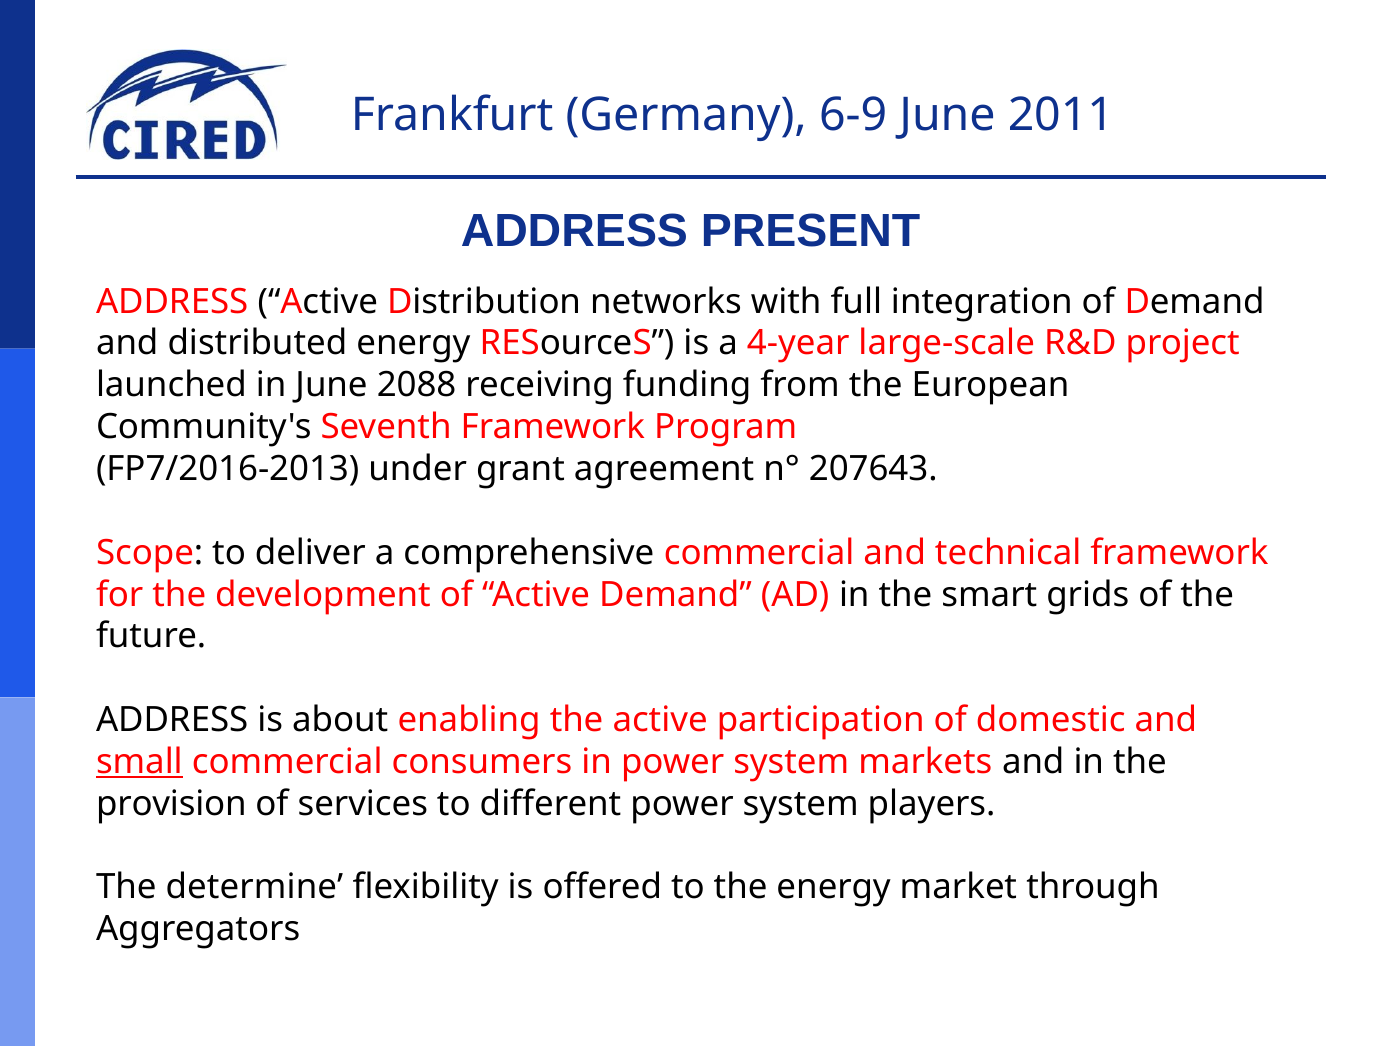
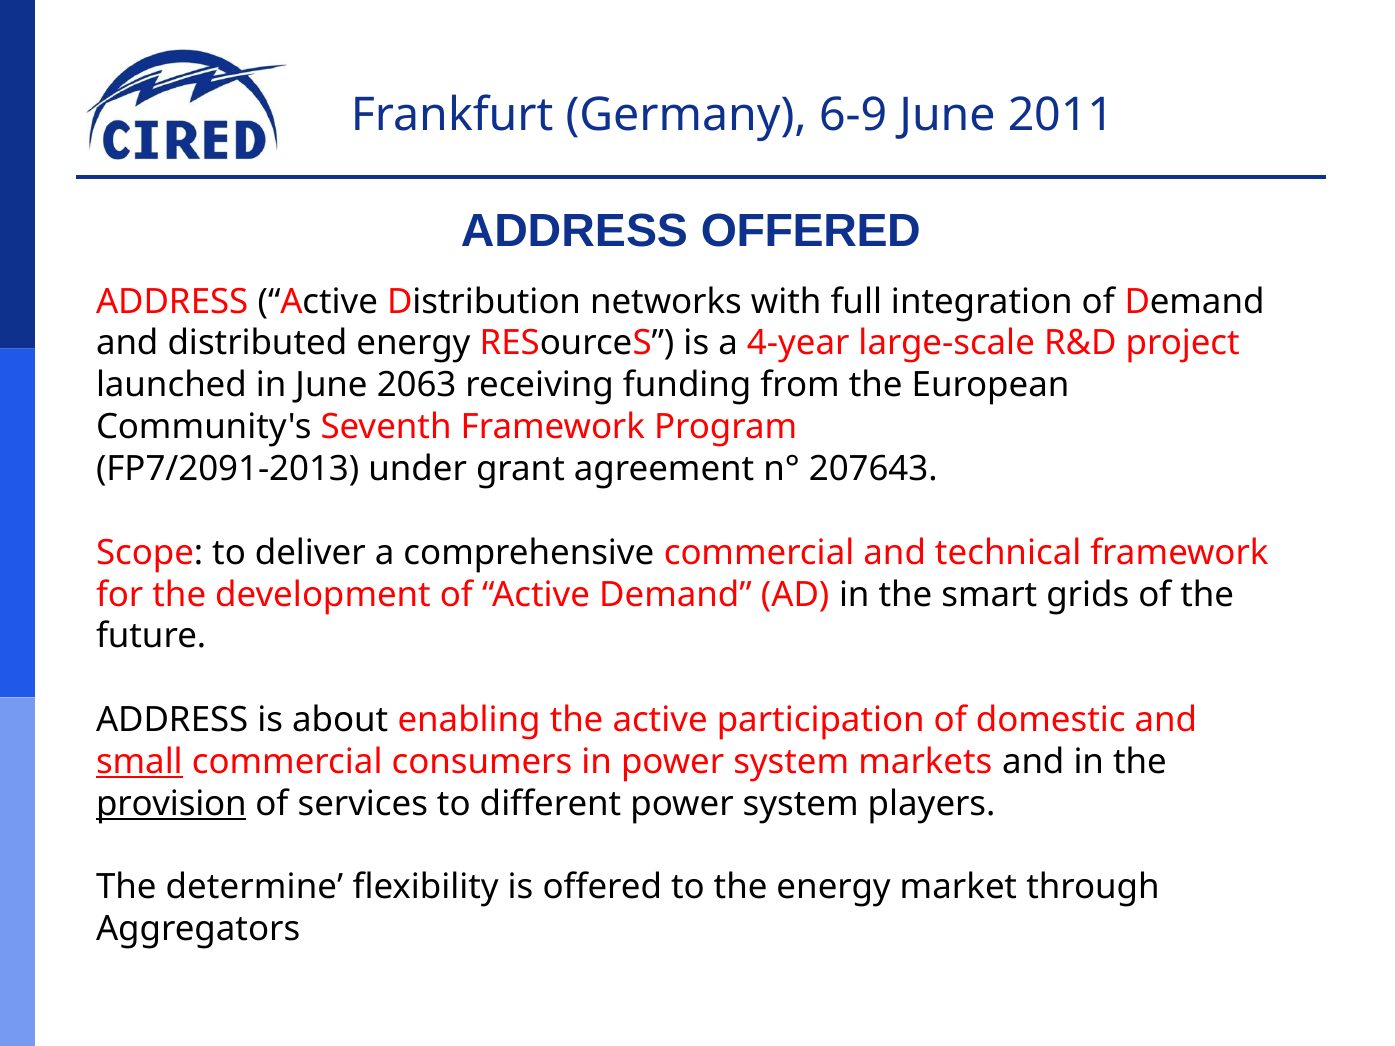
ADDRESS PRESENT: PRESENT -> OFFERED (811, 231)
2088: 2088 -> 2063 (417, 385)
FP7/2016-2013: FP7/2016-2013 -> FP7/2091-2013 (228, 469)
provision underline: none -> present (171, 804)
